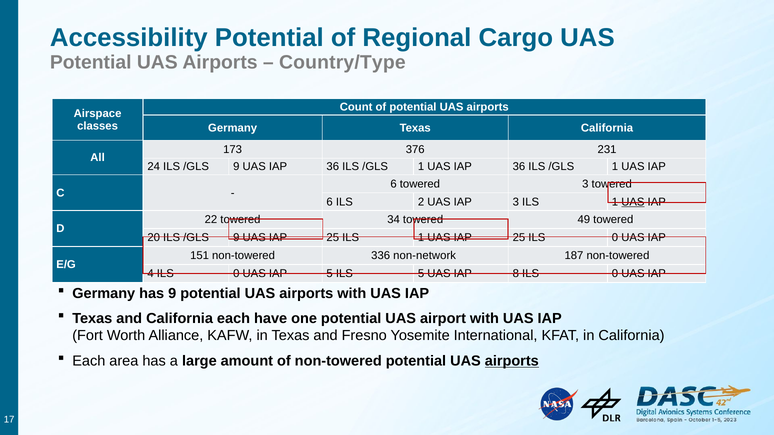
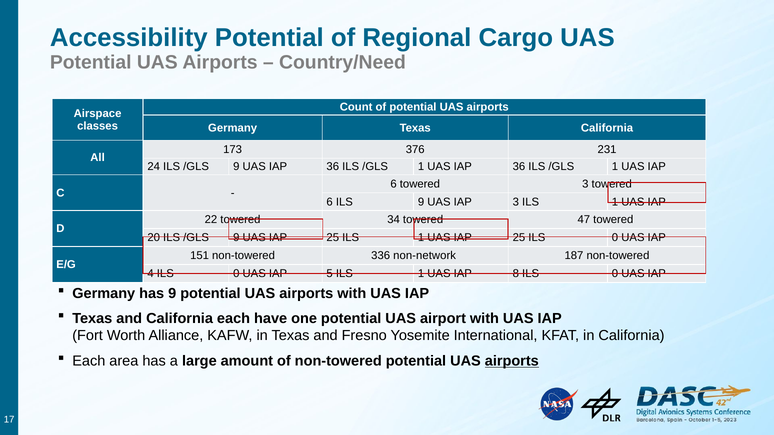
Country/Type: Country/Type -> Country/Need (342, 62)
ILS 2: 2 -> 9 (421, 202)
UAS underline: present -> none (633, 202)
49: 49 -> 47 (584, 220)
5 ILS 5: 5 -> 1 (421, 274)
